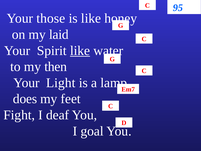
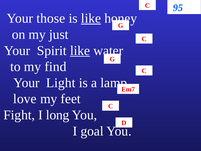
like underline: none -> present (91, 18)
laid: laid -> just (59, 34)
then: then -> find (56, 67)
does: does -> love (25, 99)
deaf: deaf -> long (58, 115)
